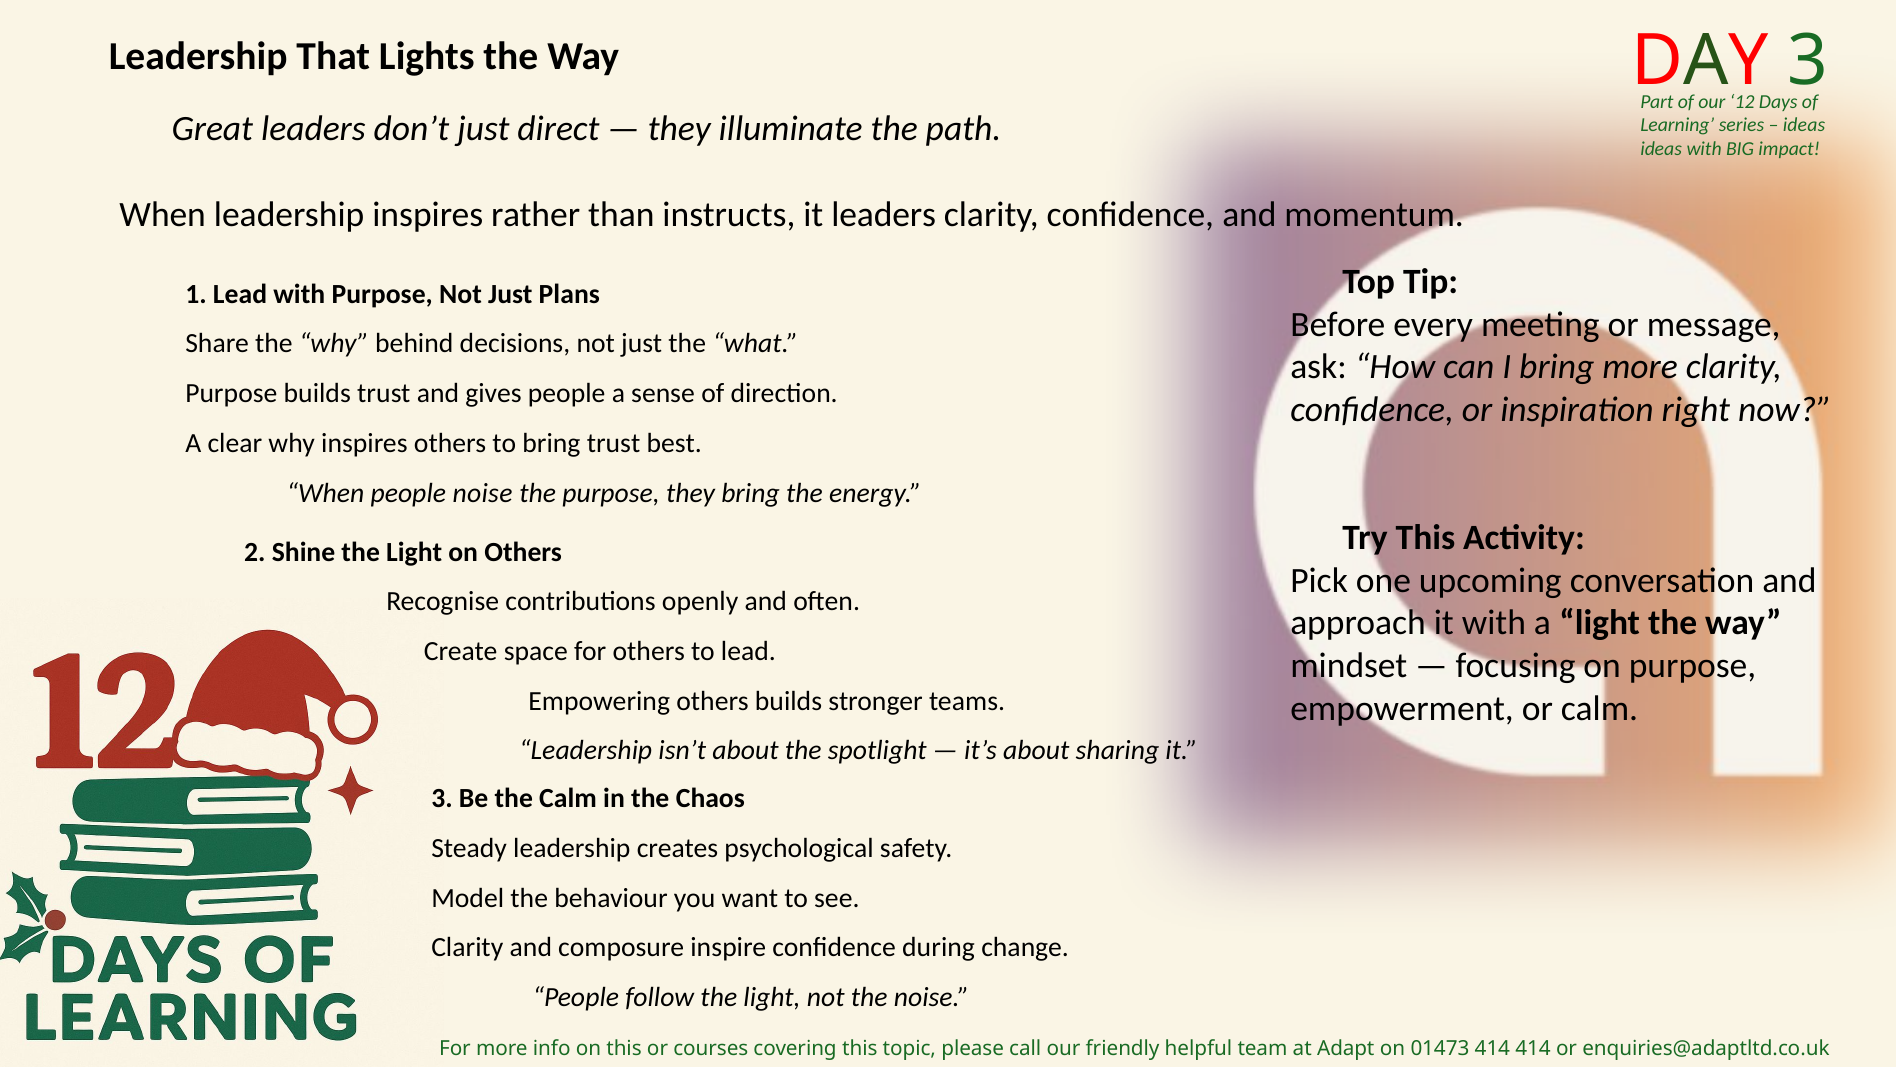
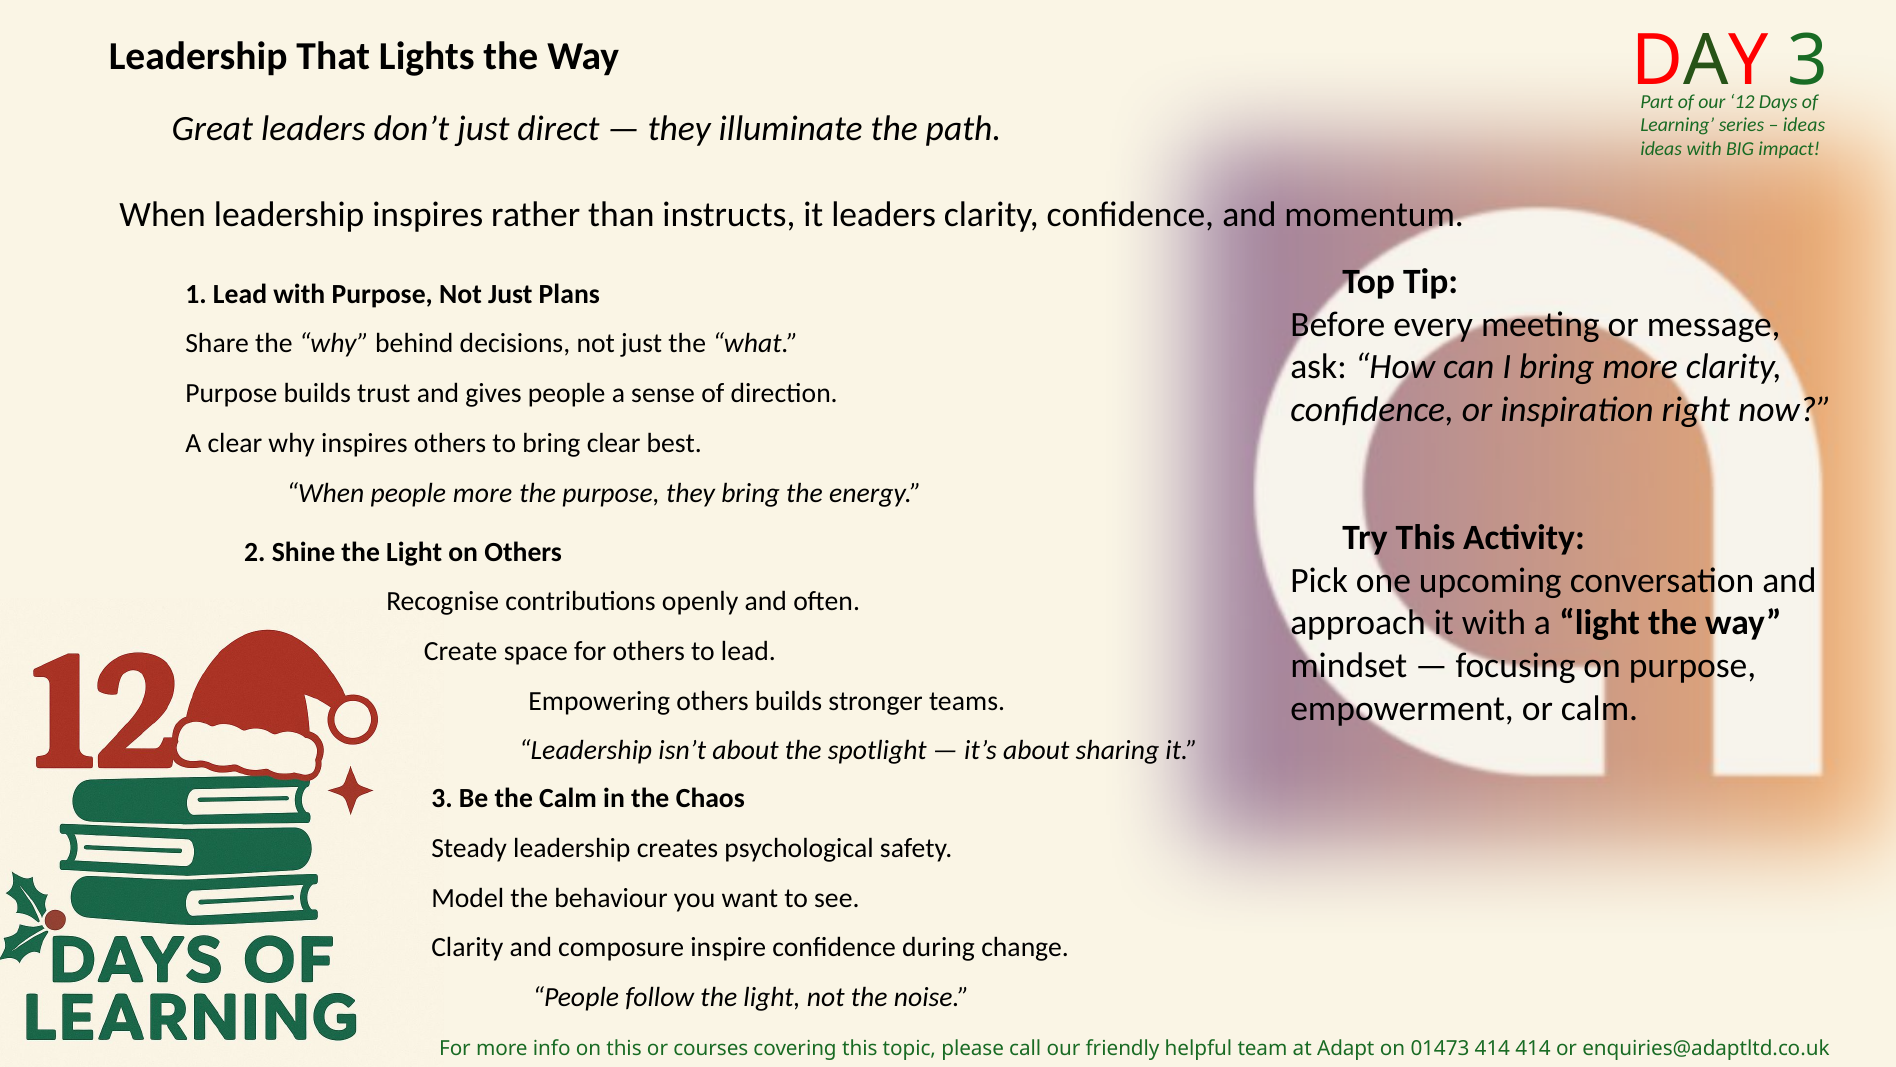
bring trust: trust -> clear (614, 443)
people noise: noise -> more (483, 493)
